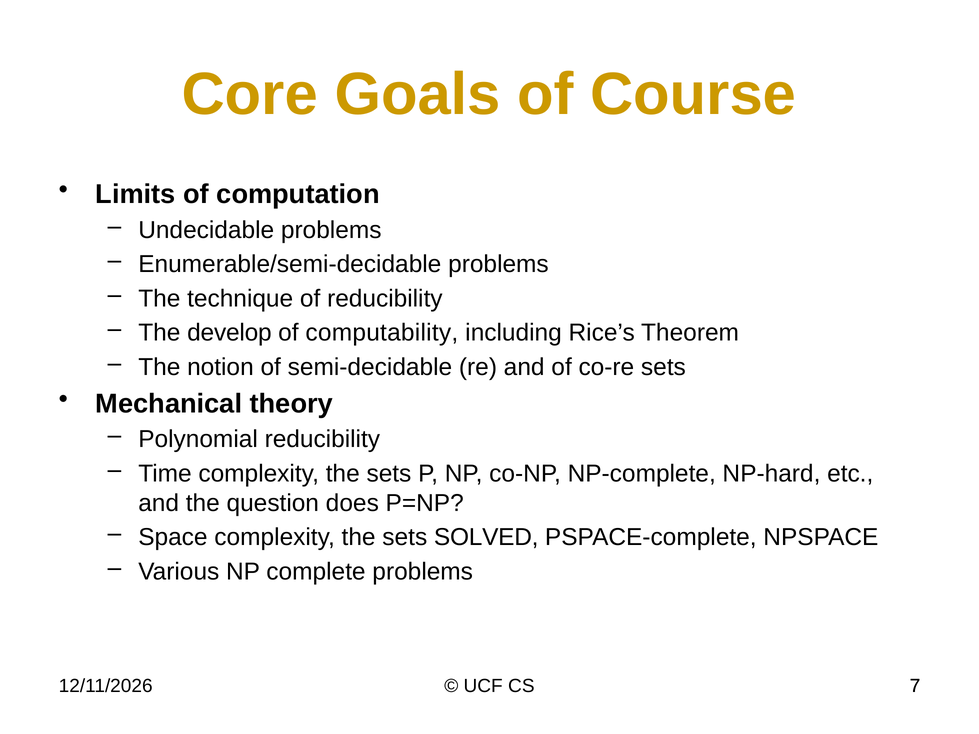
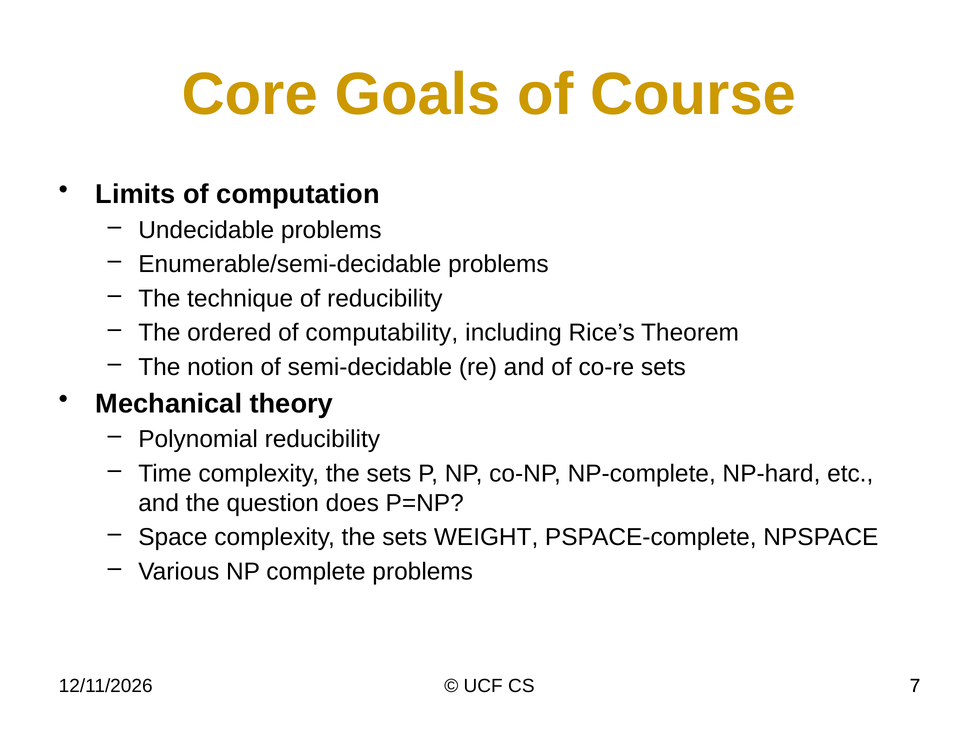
develop: develop -> ordered (229, 333)
SOLVED: SOLVED -> WEIGHT (486, 537)
